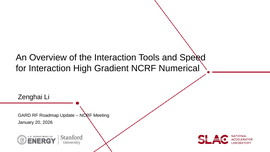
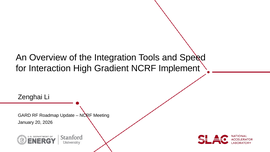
the Interaction: Interaction -> Integration (115, 57)
Numerical: Numerical -> Implement (179, 68)
